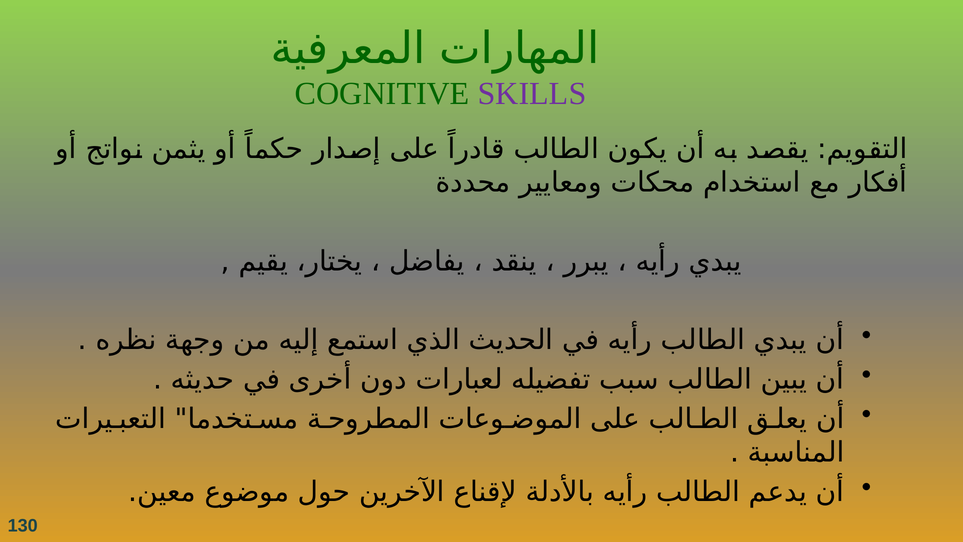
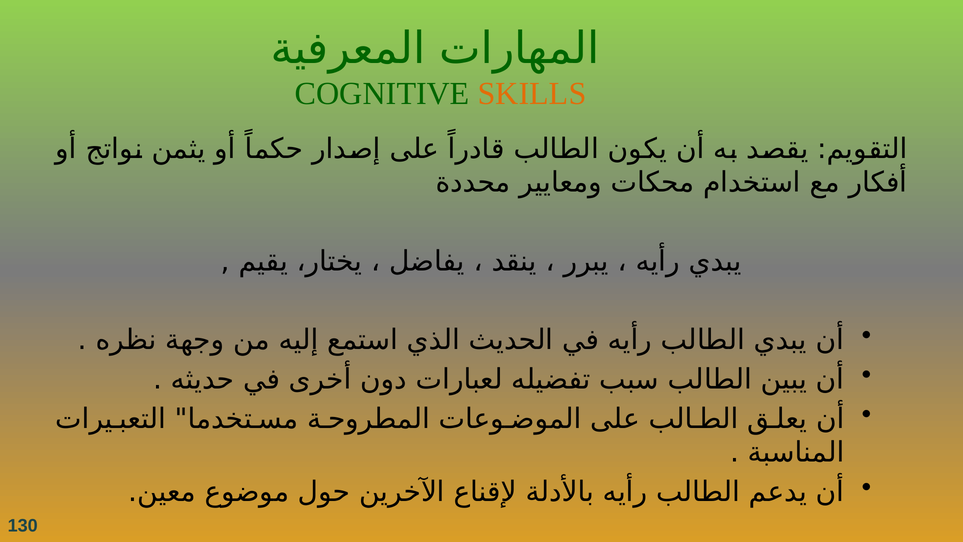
SKILLS colour: purple -> orange (532, 94)
